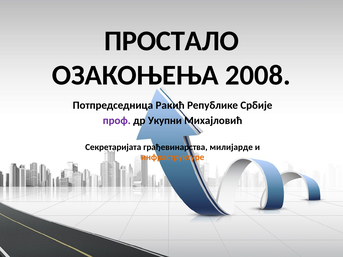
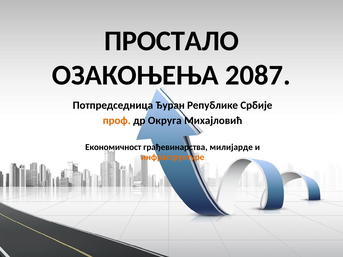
2008: 2008 -> 2087 (258, 75)
Ракић: Ракић -> Ђуран (170, 105)
проф colour: purple -> orange (117, 121)
Укупни: Укупни -> Округа (165, 121)
Секретаријата: Секретаријата -> Економичност (113, 147)
